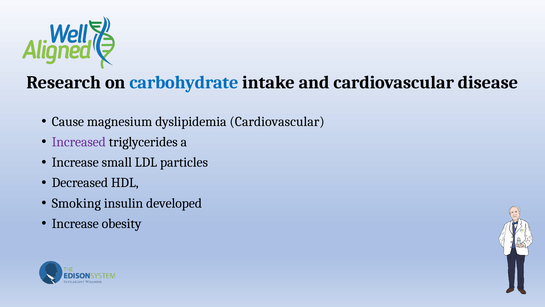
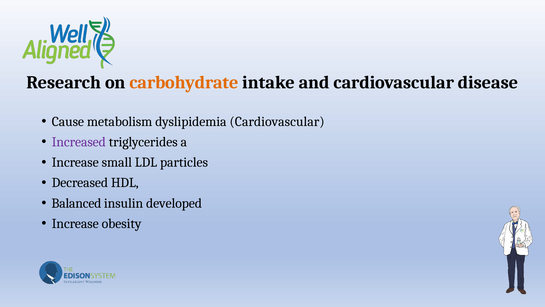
carbohydrate colour: blue -> orange (184, 82)
magnesium: magnesium -> metabolism (120, 121)
Smoking: Smoking -> Balanced (76, 203)
